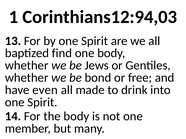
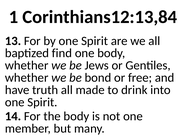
Corinthians12:94,03: Corinthians12:94,03 -> Corinthians12:13,84 (100, 17)
even: even -> truth (45, 90)
